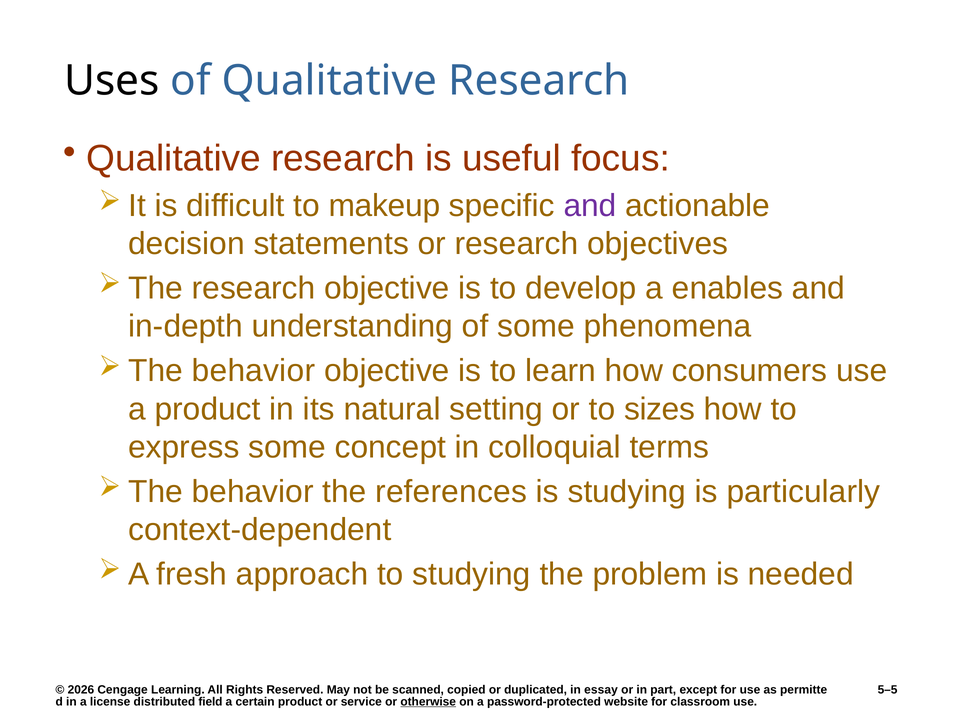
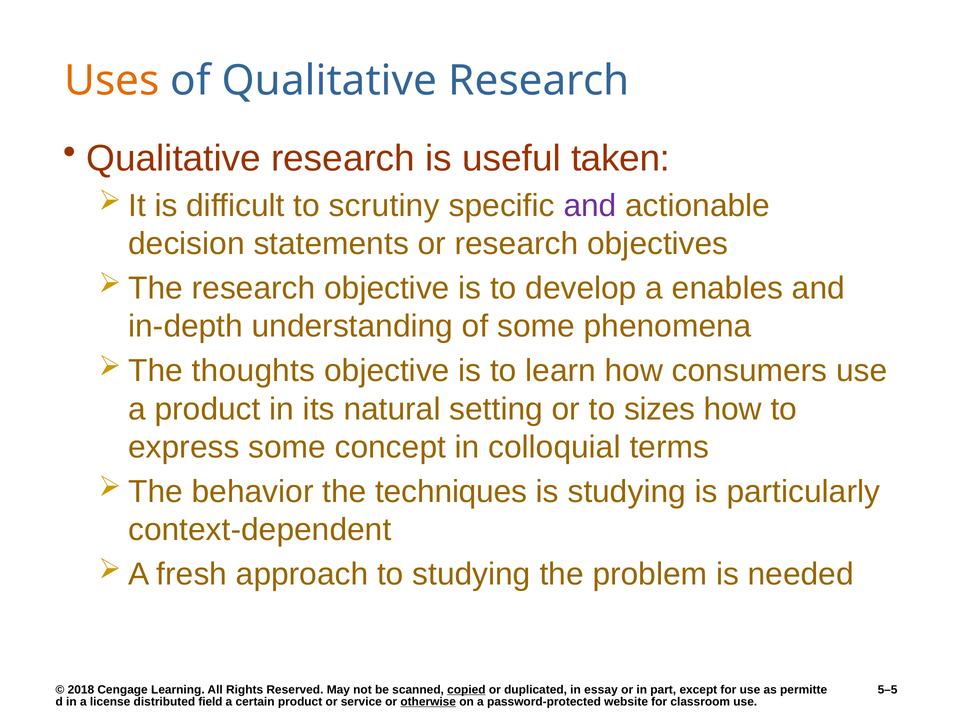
Uses colour: black -> orange (112, 81)
focus: focus -> taken (621, 158)
makeup: makeup -> scrutiny (384, 206)
behavior: behavior -> thoughts (254, 371)
references: references -> techniques (451, 491)
2026: 2026 -> 2018 (81, 689)
copied underline: none -> present (466, 689)
